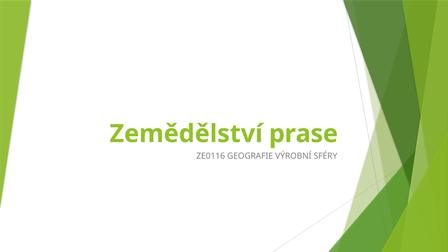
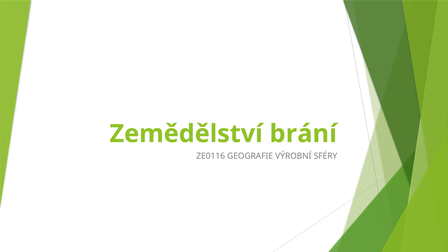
prase: prase -> brání (303, 134)
